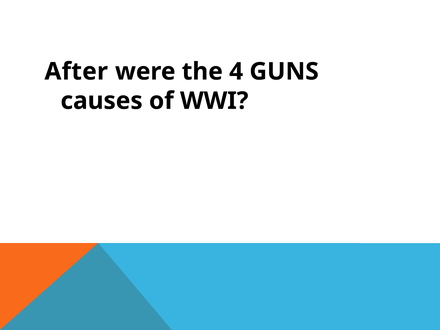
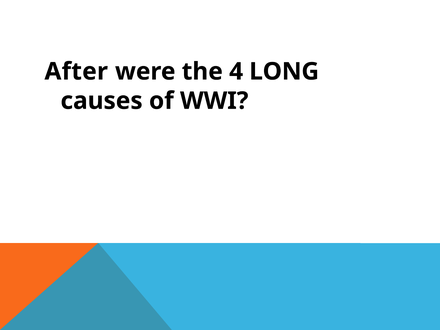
GUNS: GUNS -> LONG (284, 72)
